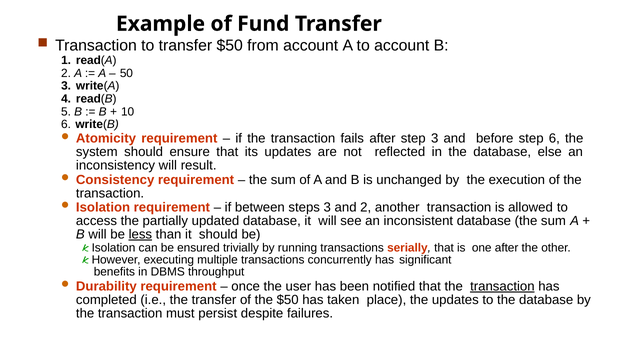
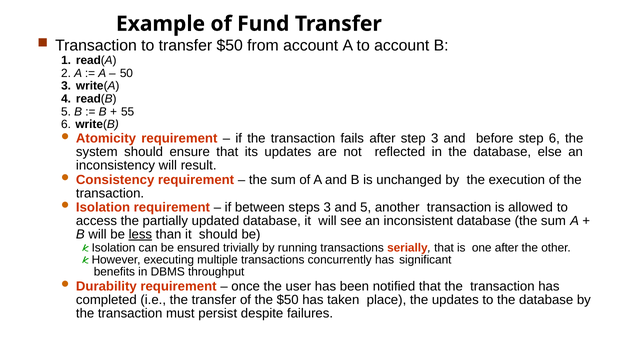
10: 10 -> 55 (128, 111)
and 2: 2 -> 5 (366, 207)
transaction underline: present -> none (502, 286)
